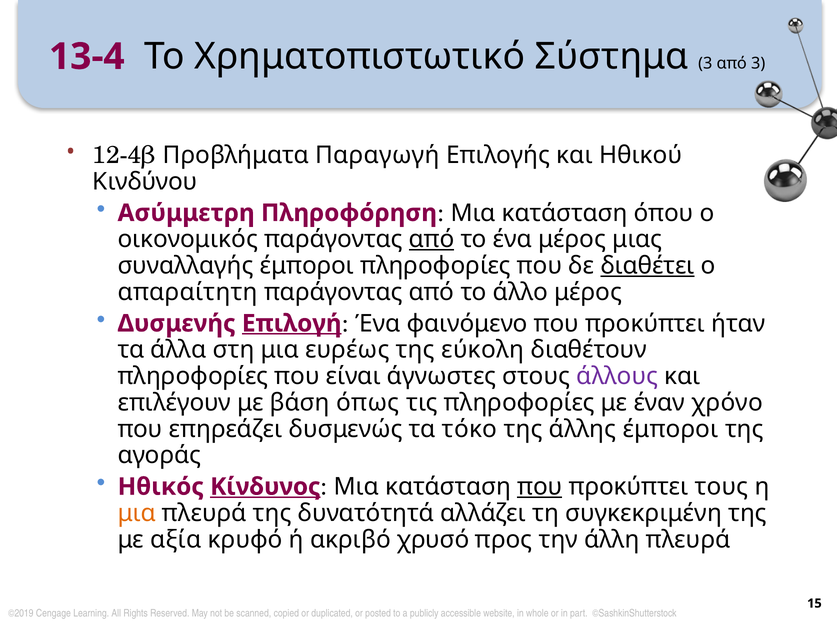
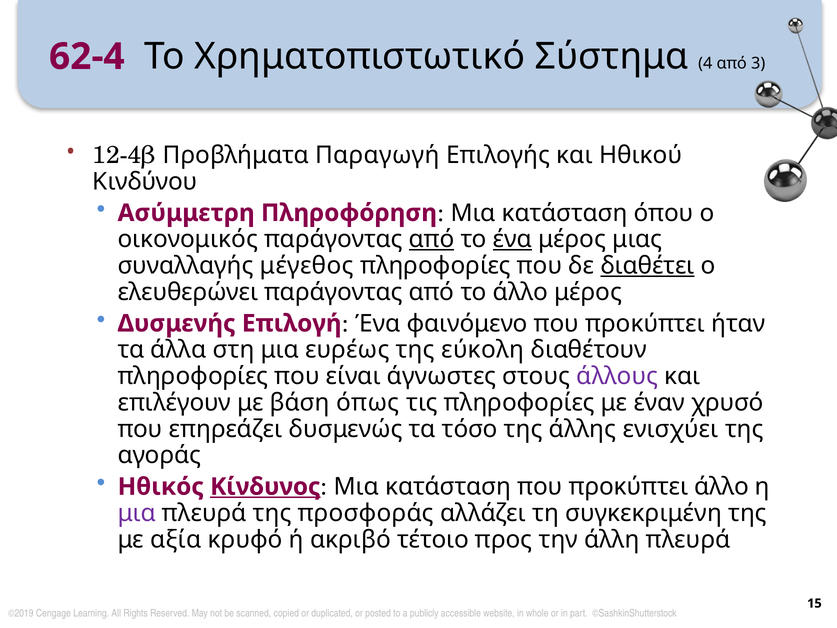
13-4: 13-4 -> 62-4 (87, 57)
Σύστημα 3: 3 -> 4 (705, 64)
ένα underline: none -> present (513, 239)
συναλλαγής έμποροι: έμποροι -> μέγεθος (307, 266)
απαραίτητη: απαραίτητη -> ελευθερώνει (188, 292)
Επιλογή underline: present -> none (292, 323)
χρόνο: χρόνο -> χρυσό (727, 402)
τόκο: τόκο -> τόσο (470, 429)
άλλης έμποροι: έμποροι -> ενισχύει (671, 429)
που underline: present -> none (540, 487)
προκύπτει τους: τους -> άλλο (722, 487)
μια colour: orange -> purple (137, 513)
δυνατότητά: δυνατότητά -> προσφοράς (366, 513)
χρυσό: χρυσό -> τέτοιο (433, 539)
